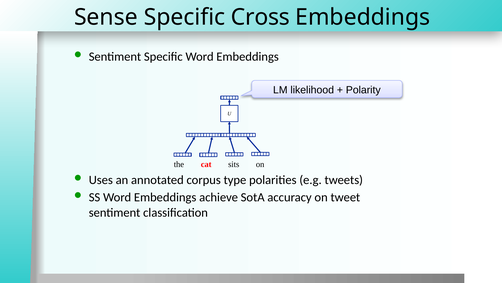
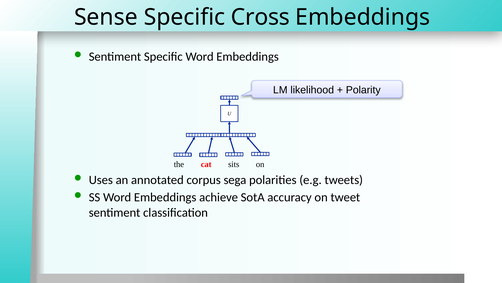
type: type -> sega (235, 179)
